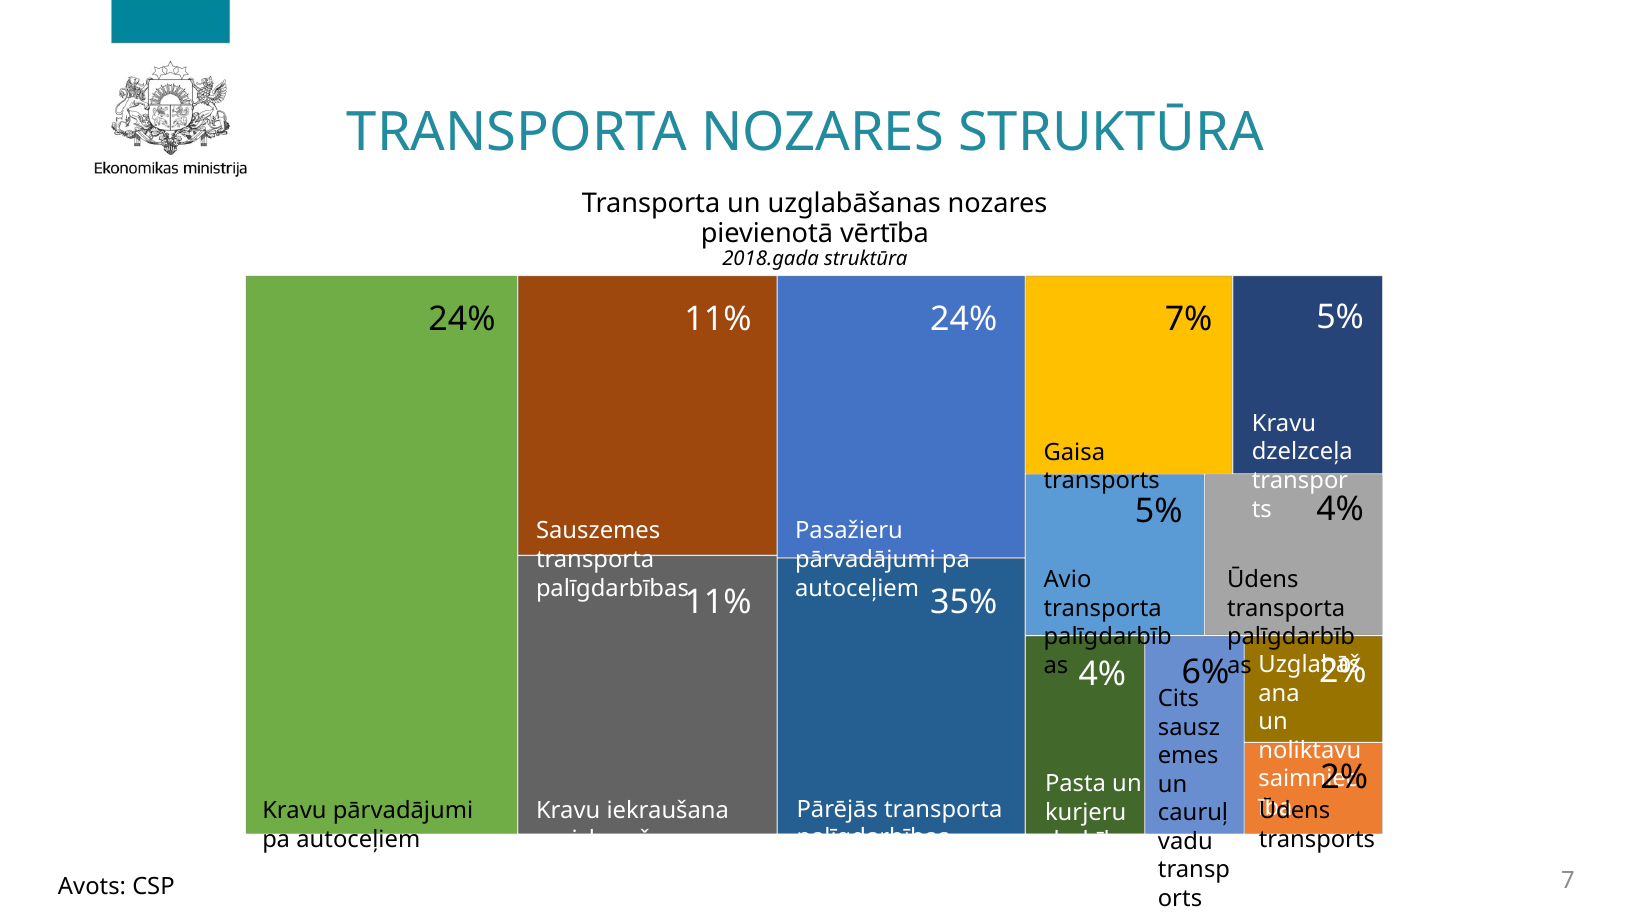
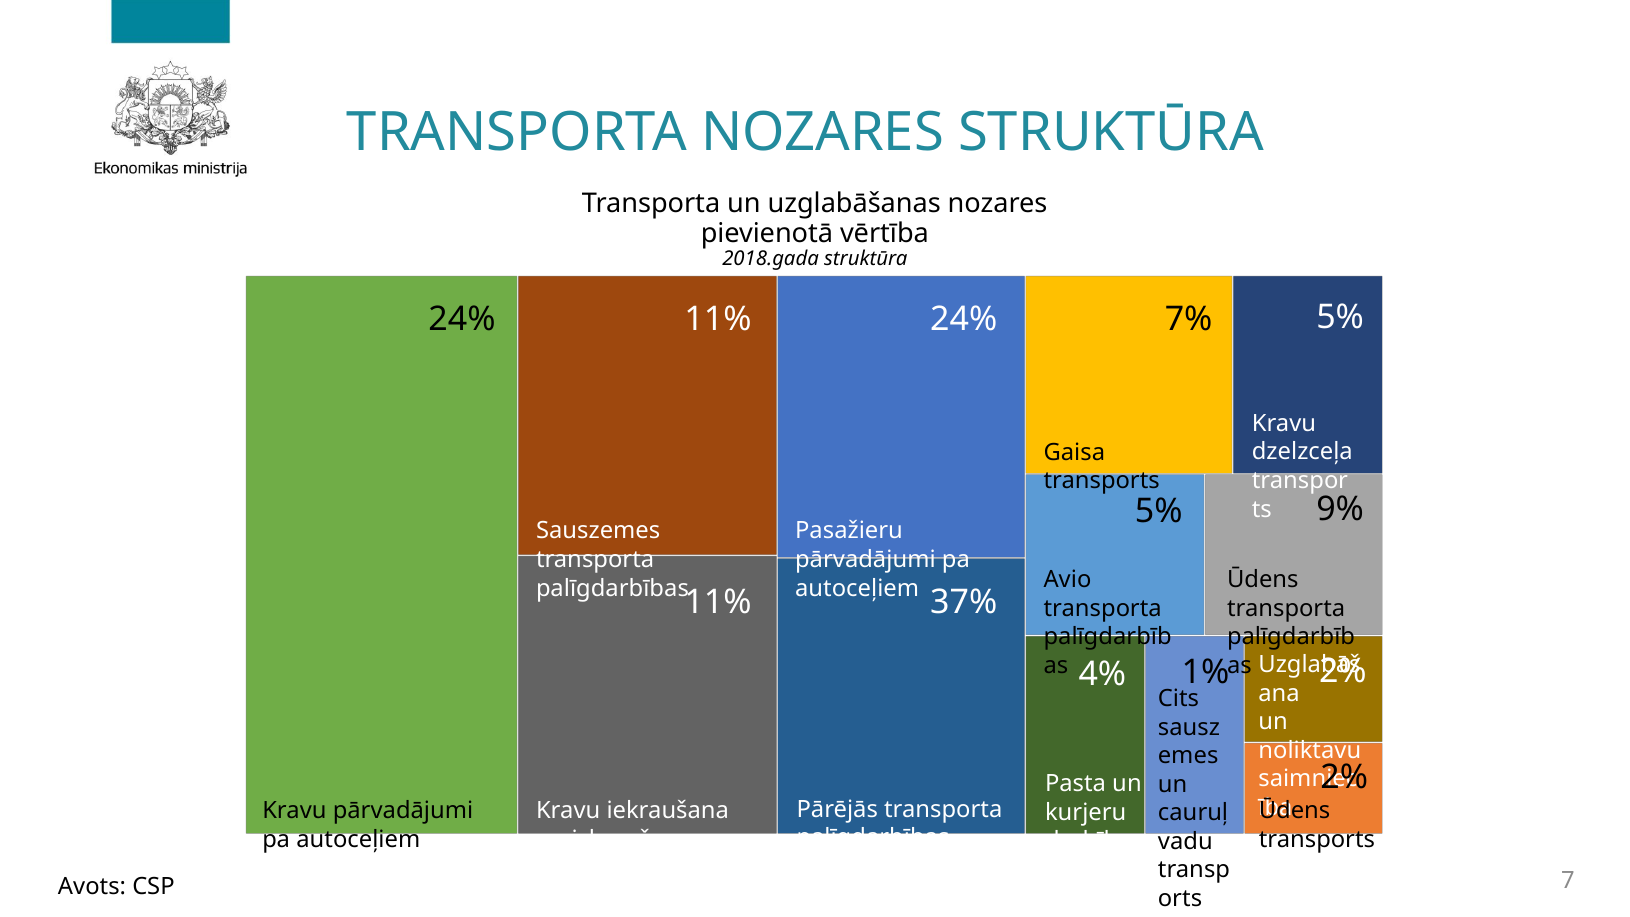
5% 4%: 4% -> 9% (1340, 509)
35%: 35% -> 37% (964, 602)
6%: 6% -> 1% (1205, 672)
